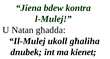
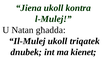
Jiena bdew: bdew -> ukoll (54, 8)
għaliha: għaliha -> triqatek (85, 41)
